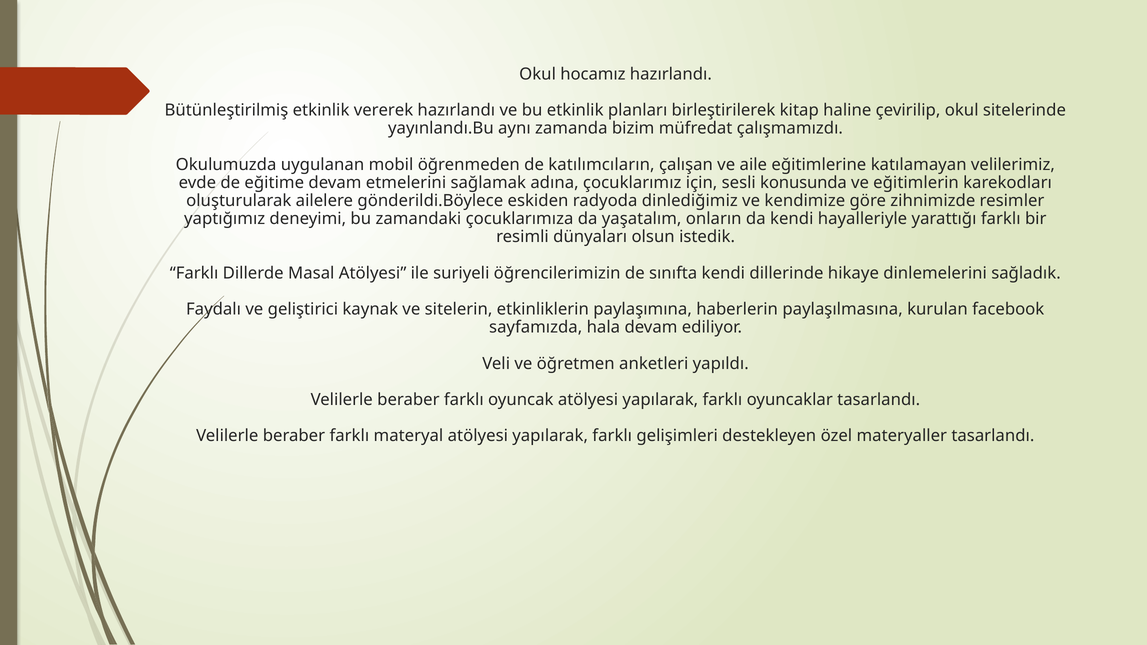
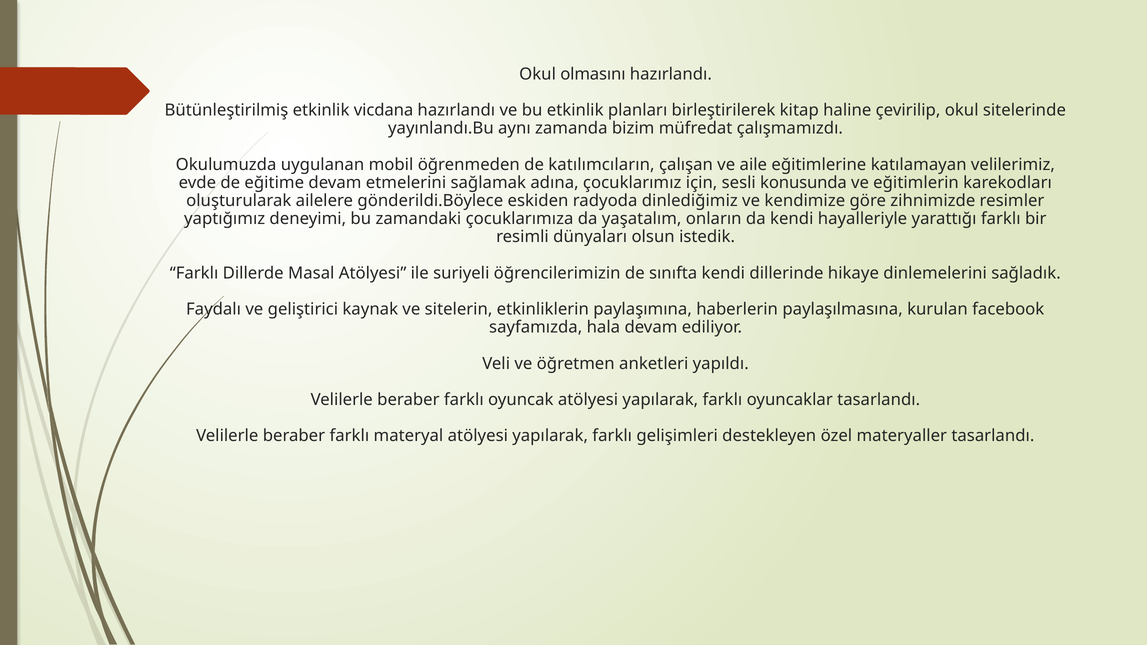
hocamız: hocamız -> olmasını (593, 74)
vererek: vererek -> vicdana (384, 110)
